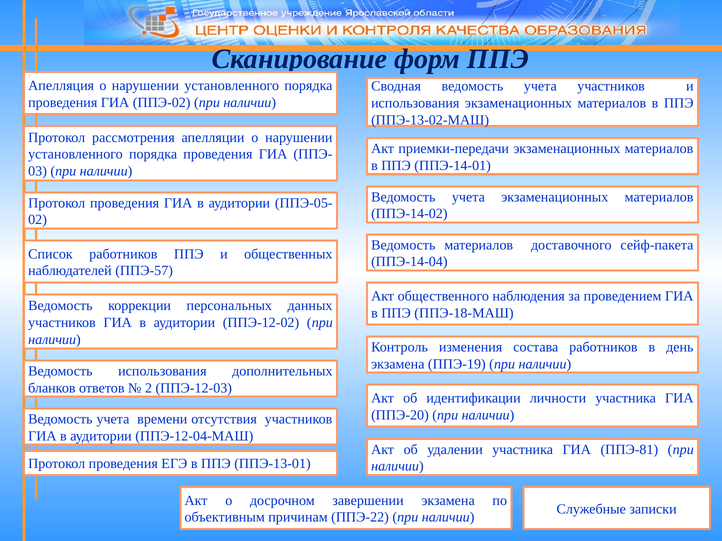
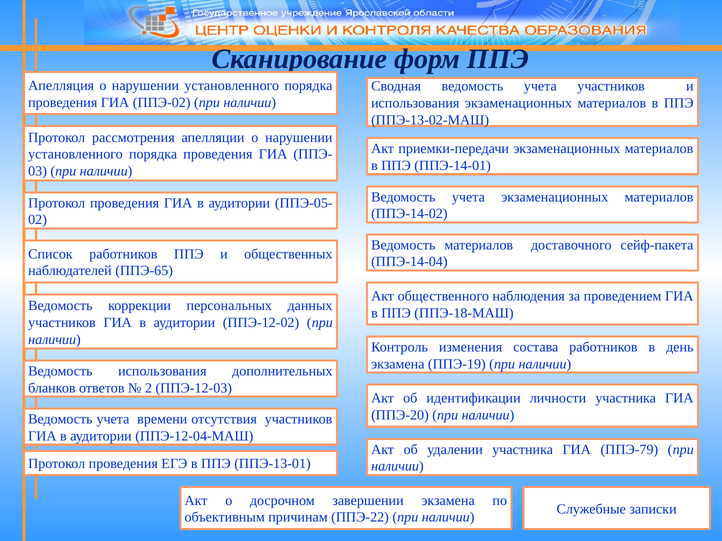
ППЭ-57: ППЭ-57 -> ППЭ-65 (144, 271)
ППЭ-81: ППЭ-81 -> ППЭ-79 (629, 450)
